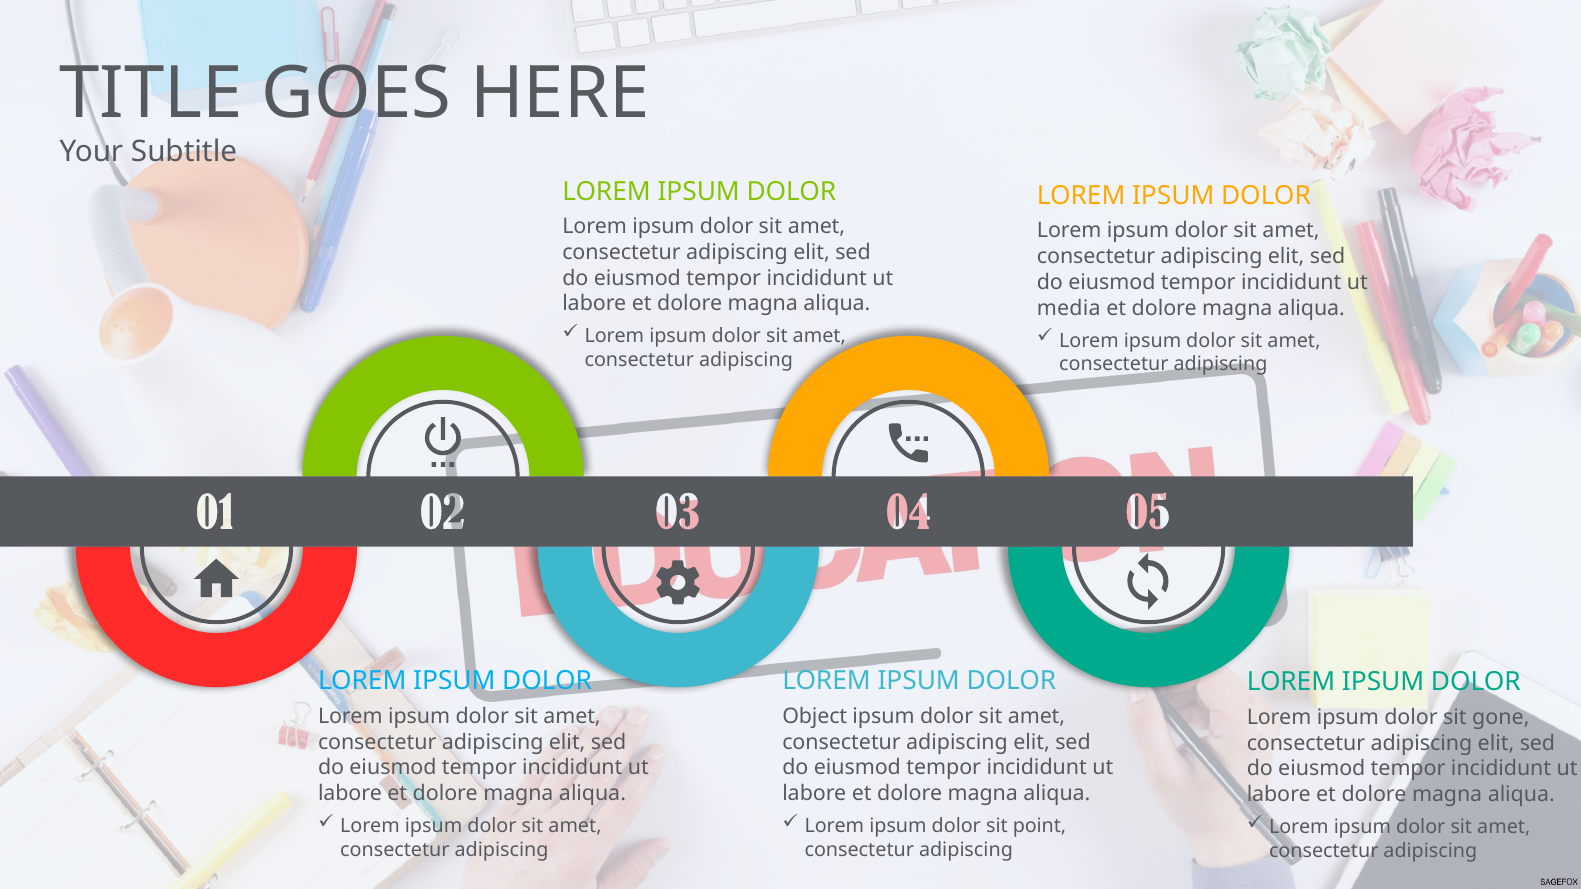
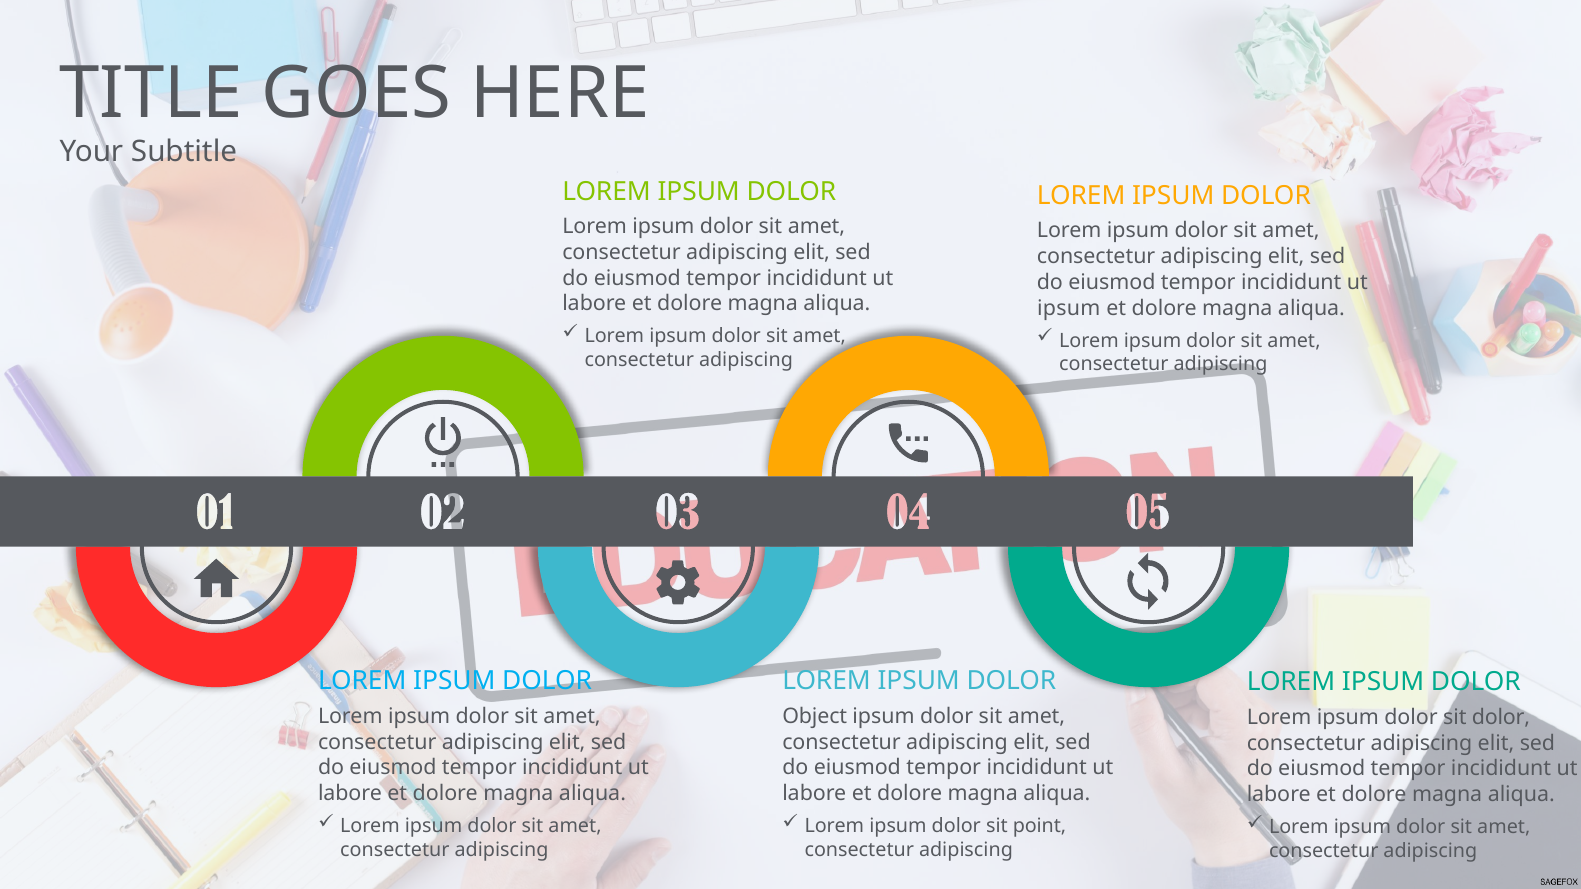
media: media -> ipsum (1069, 308)
sit gone: gone -> dolor (1501, 717)
